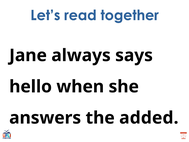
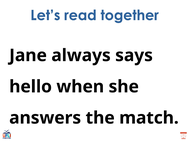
added: added -> match (149, 118)
